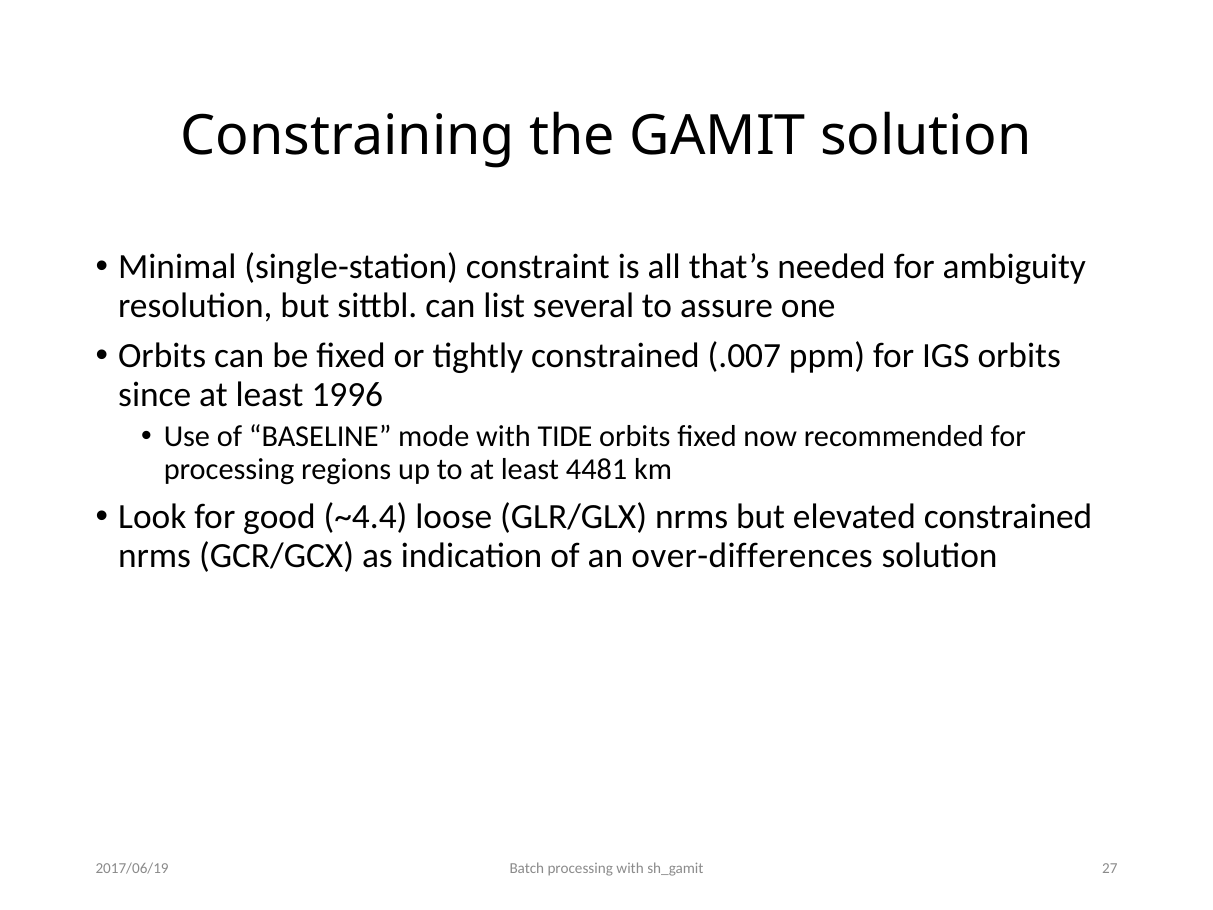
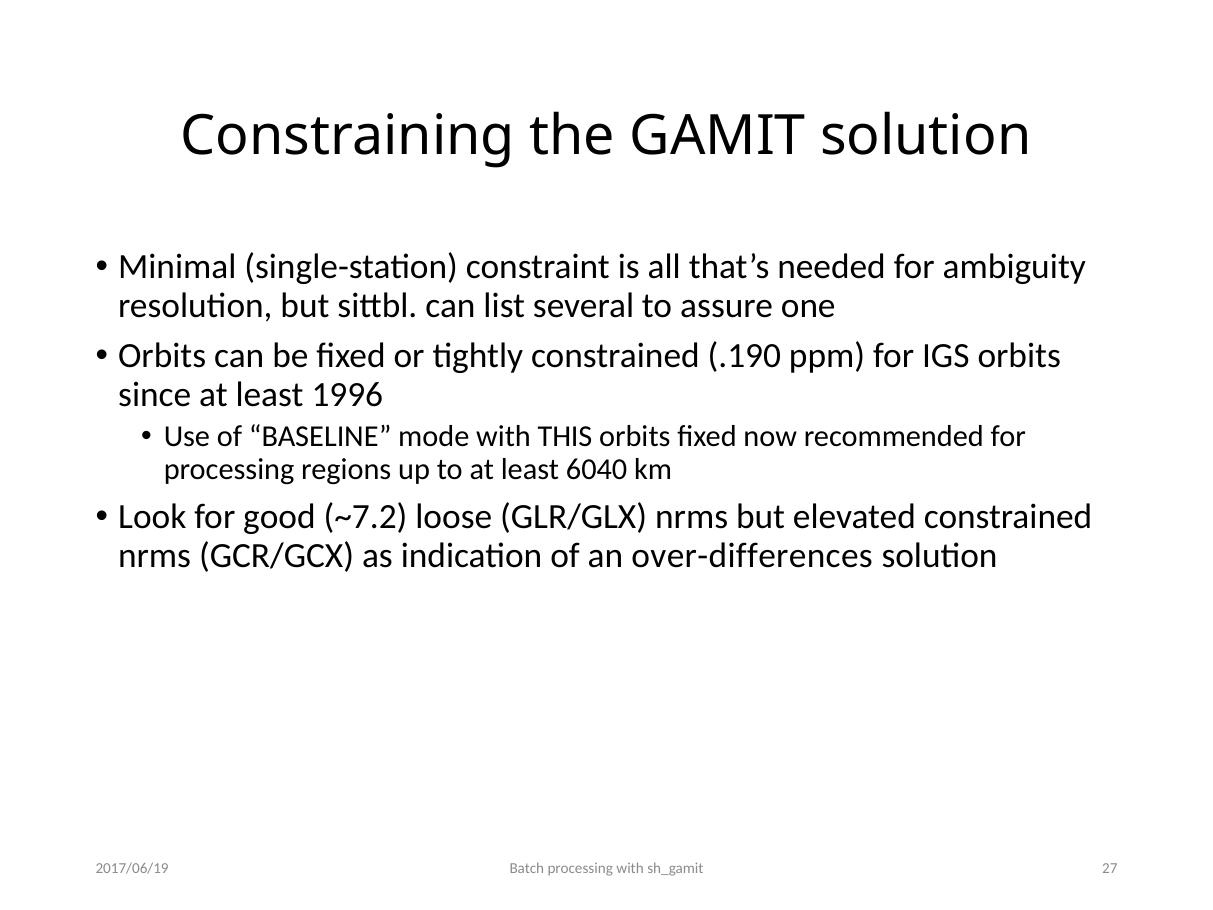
.007: .007 -> .190 (744, 356)
TIDE: TIDE -> THIS (565, 436)
4481: 4481 -> 6040 (597, 469)
~4.4: ~4.4 -> ~7.2 (366, 517)
